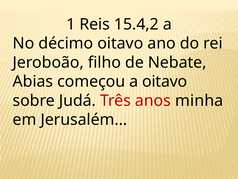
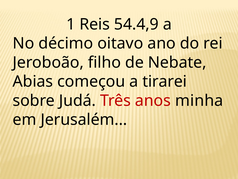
15.4,2: 15.4,2 -> 54.4,9 (136, 24)
a oitavo: oitavo -> tirarei (165, 81)
